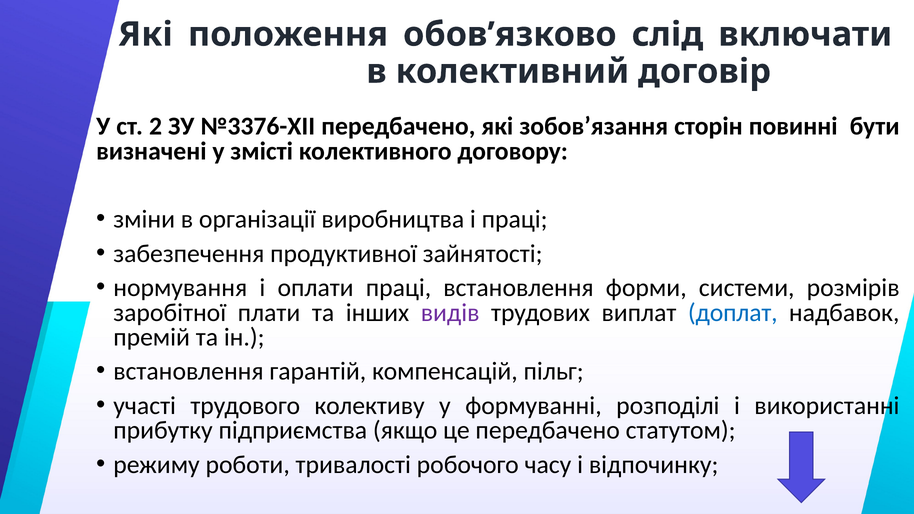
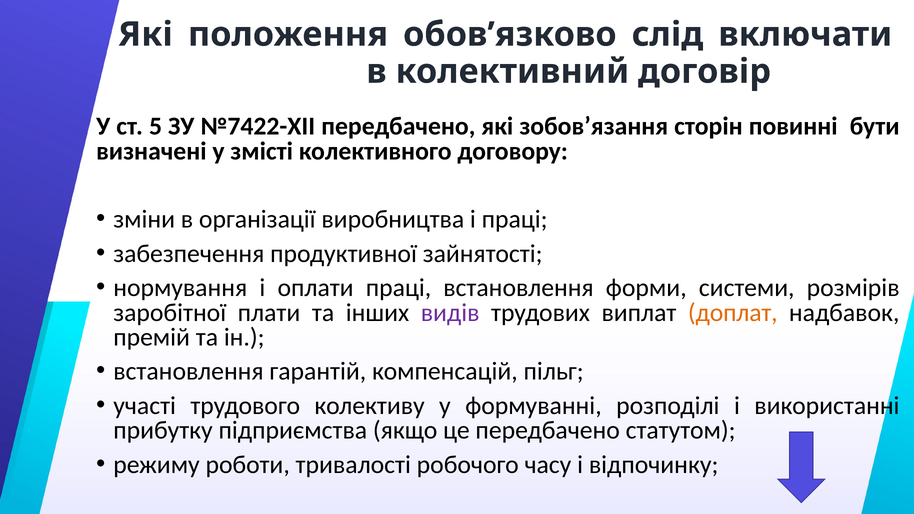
2: 2 -> 5 (156, 126)
№3376-XII: №3376-XII -> №7422-XII (258, 126)
доплат colour: blue -> orange (733, 313)
